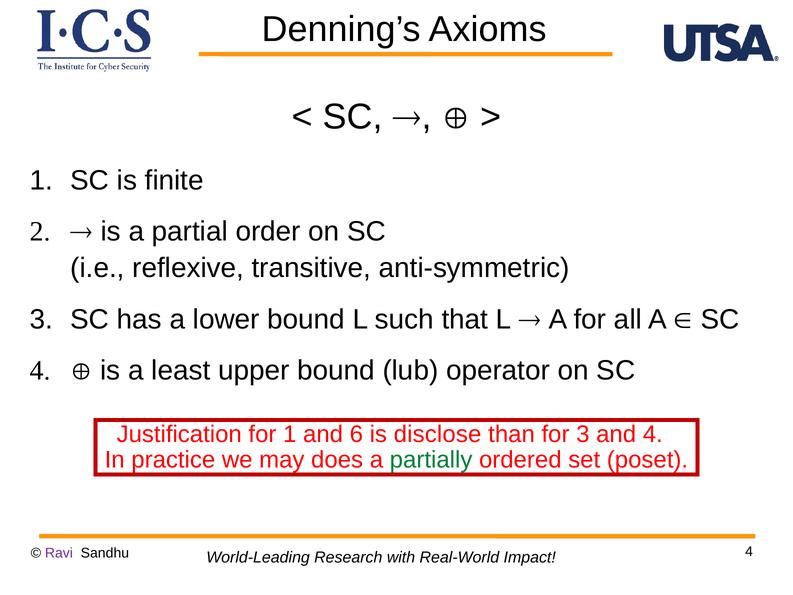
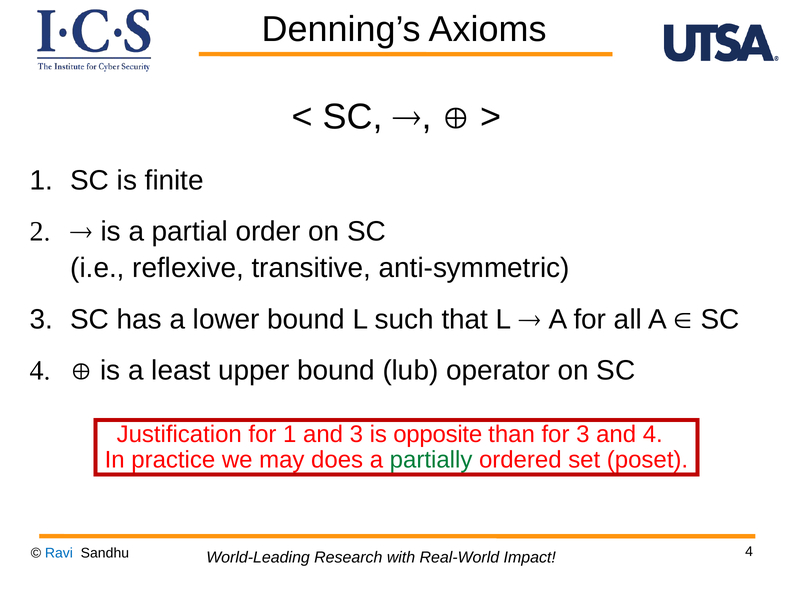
and 6: 6 -> 3 (356, 434)
disclose: disclose -> opposite (438, 434)
Ravi colour: purple -> blue (59, 553)
